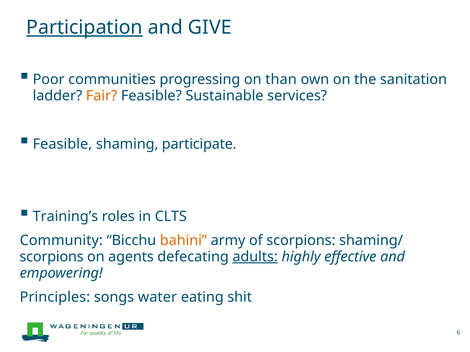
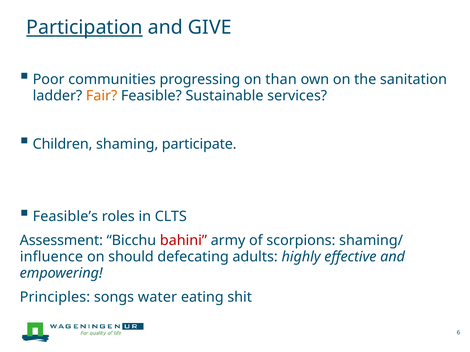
Feasible: Feasible -> Children (63, 144)
Training’s: Training’s -> Feasible’s (65, 217)
Community: Community -> Assessment (61, 241)
bahini colour: orange -> red (183, 241)
scorpions: scorpions -> influence (51, 257)
agents: agents -> should (131, 257)
adults underline: present -> none (255, 257)
